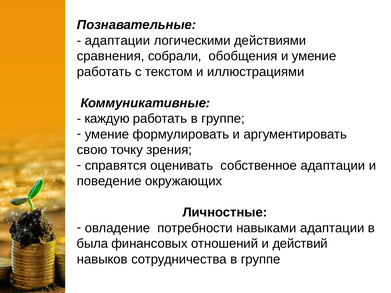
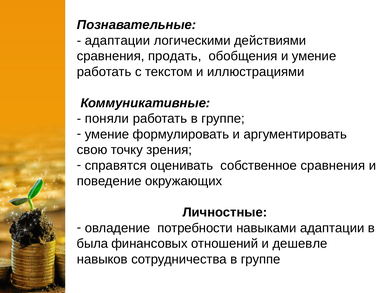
собрали: собрали -> продать (175, 56)
каждую: каждую -> поняли (107, 119)
собственное адаптации: адаптации -> сравнения (333, 166)
действий: действий -> дешевле (300, 244)
